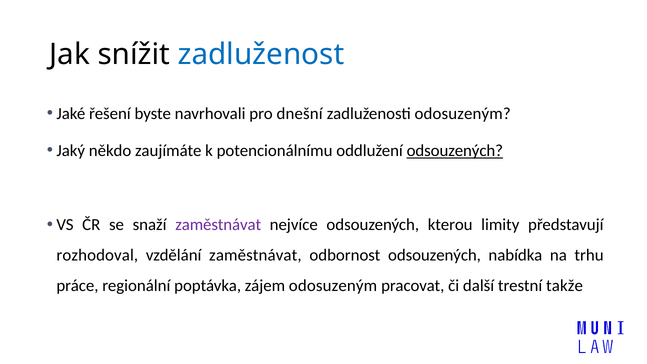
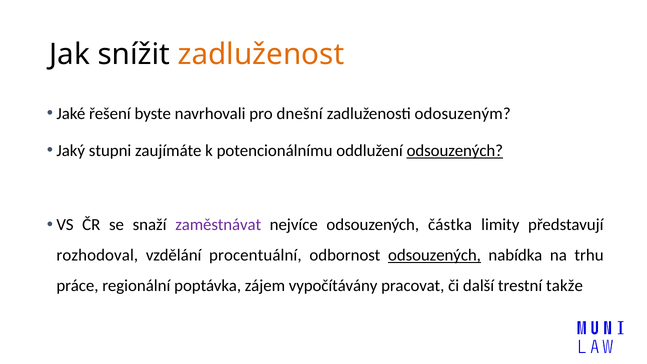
zadluženost colour: blue -> orange (261, 54)
někdo: někdo -> stupni (110, 151)
kterou: kterou -> částka (450, 225)
vzdělání zaměstnávat: zaměstnávat -> procentuální (255, 255)
odsouzených underline: none -> present (434, 255)
zájem odosuzeným: odosuzeným -> vypočítávány (333, 285)
